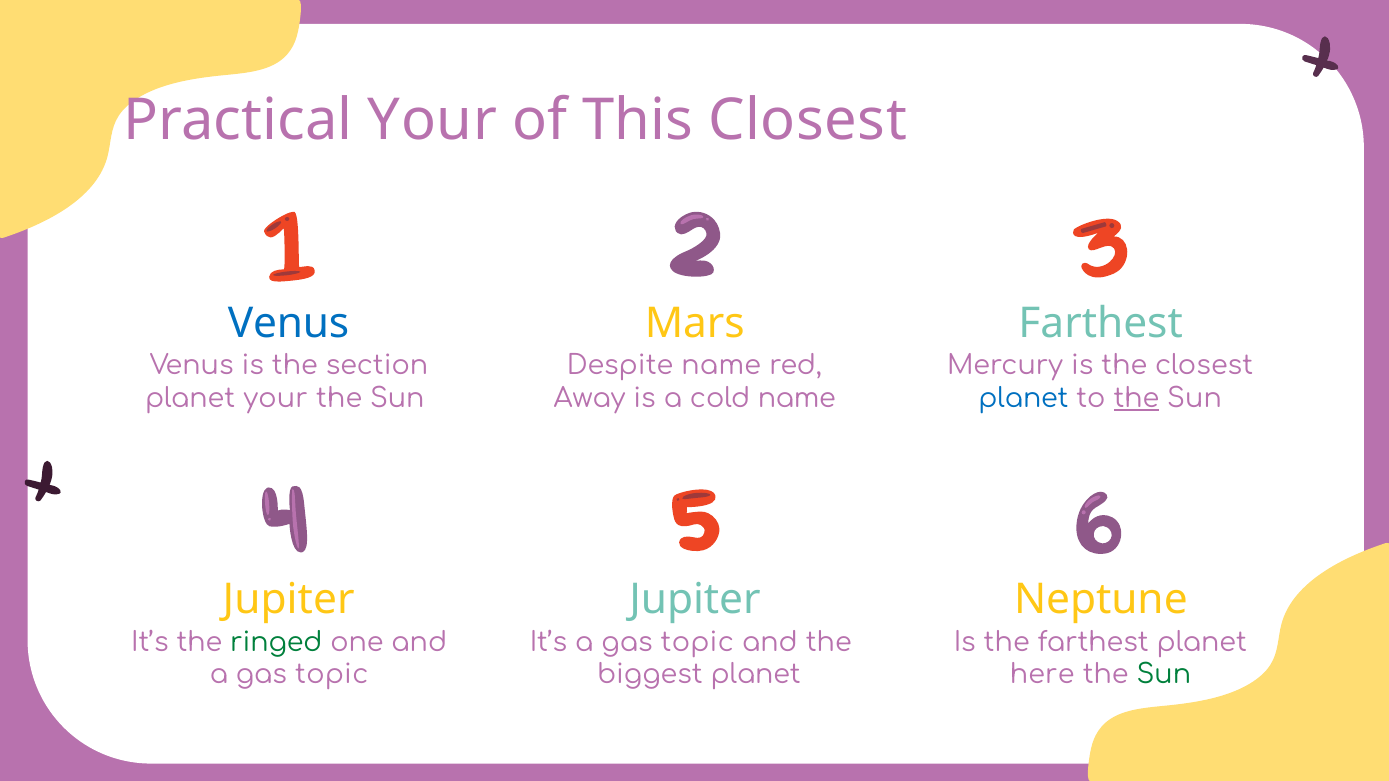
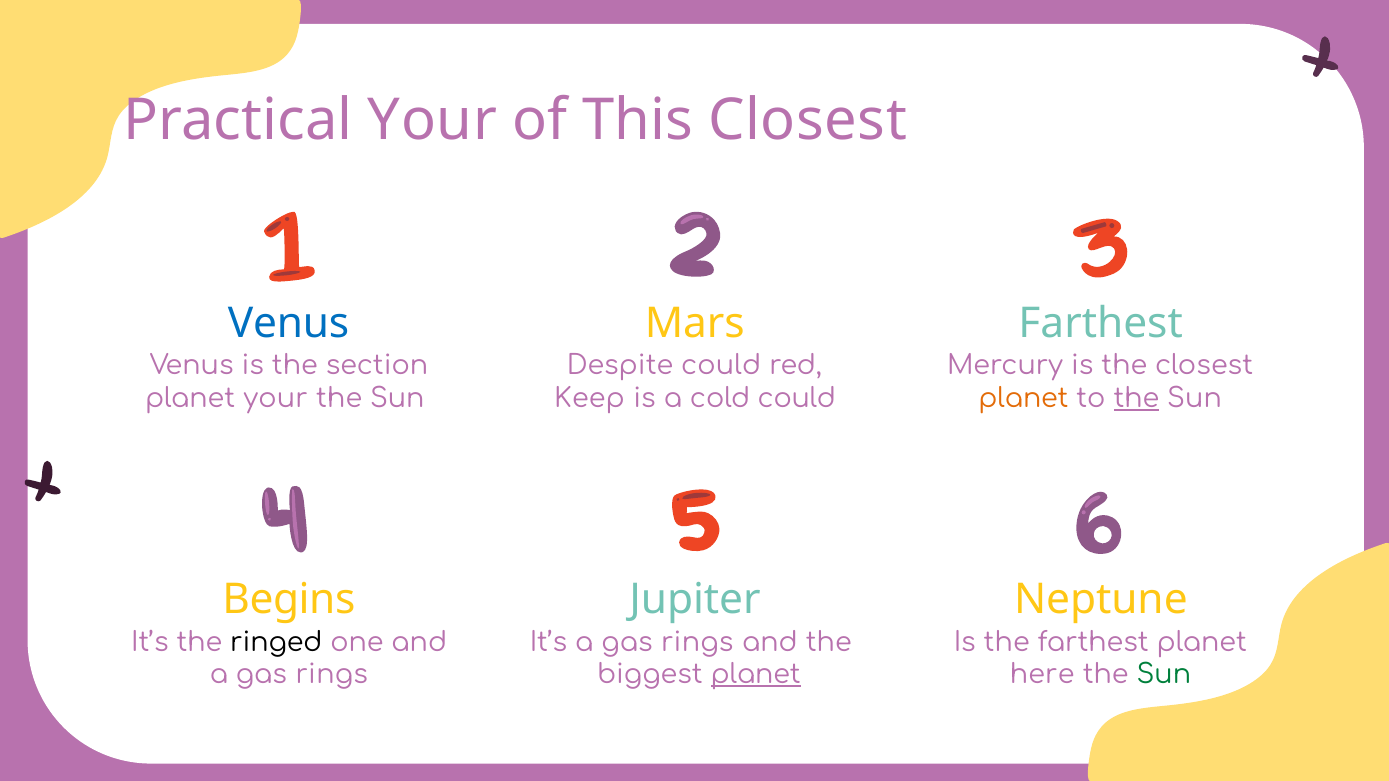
Despite name: name -> could (721, 366)
Away: Away -> Keep (589, 399)
cold name: name -> could (797, 399)
planet colour: blue -> orange (1023, 399)
Jupiter: Jupiter -> Begins (289, 600)
ringed colour: green -> black (276, 643)
It’s a gas topic: topic -> rings (697, 643)
topic: topic -> rings (332, 675)
planet underline: none -> present (756, 675)
